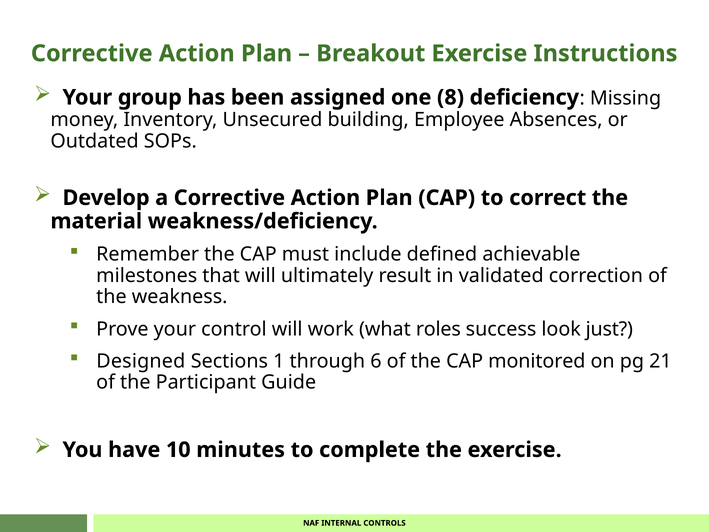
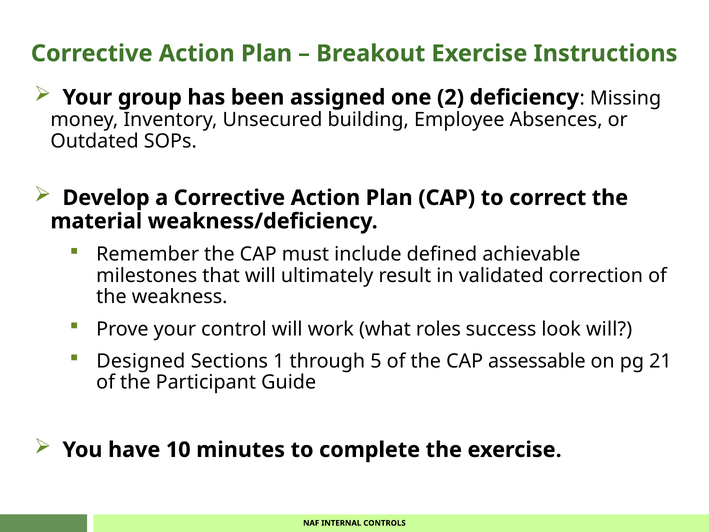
8: 8 -> 2 (451, 97)
look just: just -> will (609, 329)
6: 6 -> 5 (376, 361)
monitored: monitored -> assessable (537, 361)
